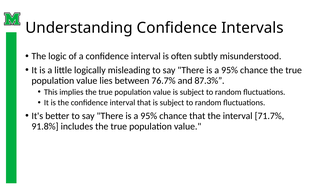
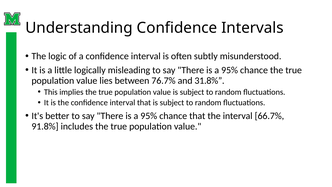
87.3%: 87.3% -> 31.8% (210, 80)
71.7%: 71.7% -> 66.7% (269, 116)
